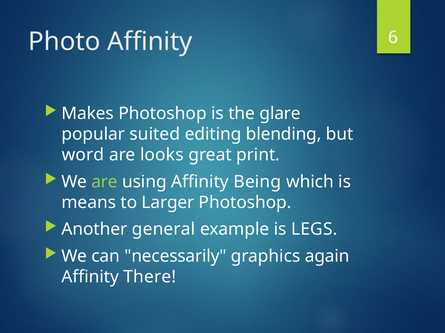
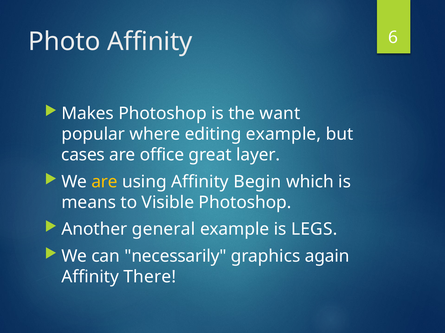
glare: glare -> want (280, 114)
suited: suited -> where (155, 134)
editing blending: blending -> example (284, 134)
word: word -> cases (83, 155)
looks: looks -> office (162, 155)
print: print -> layer (258, 155)
are colour: light green -> yellow (105, 182)
Being: Being -> Begin (257, 182)
Larger: Larger -> Visible (168, 203)
